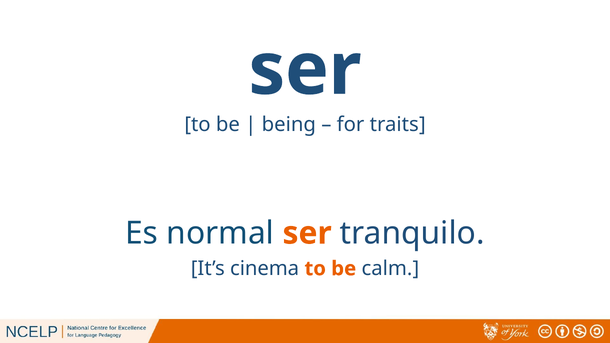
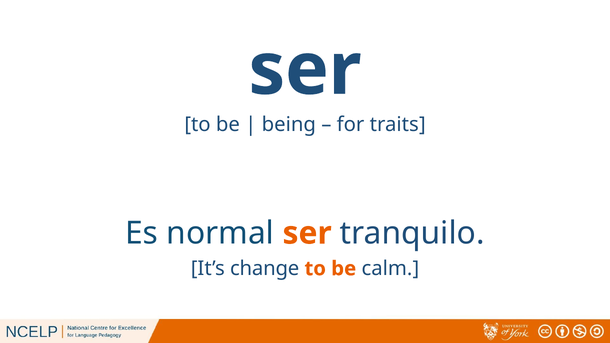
cinema: cinema -> change (265, 269)
